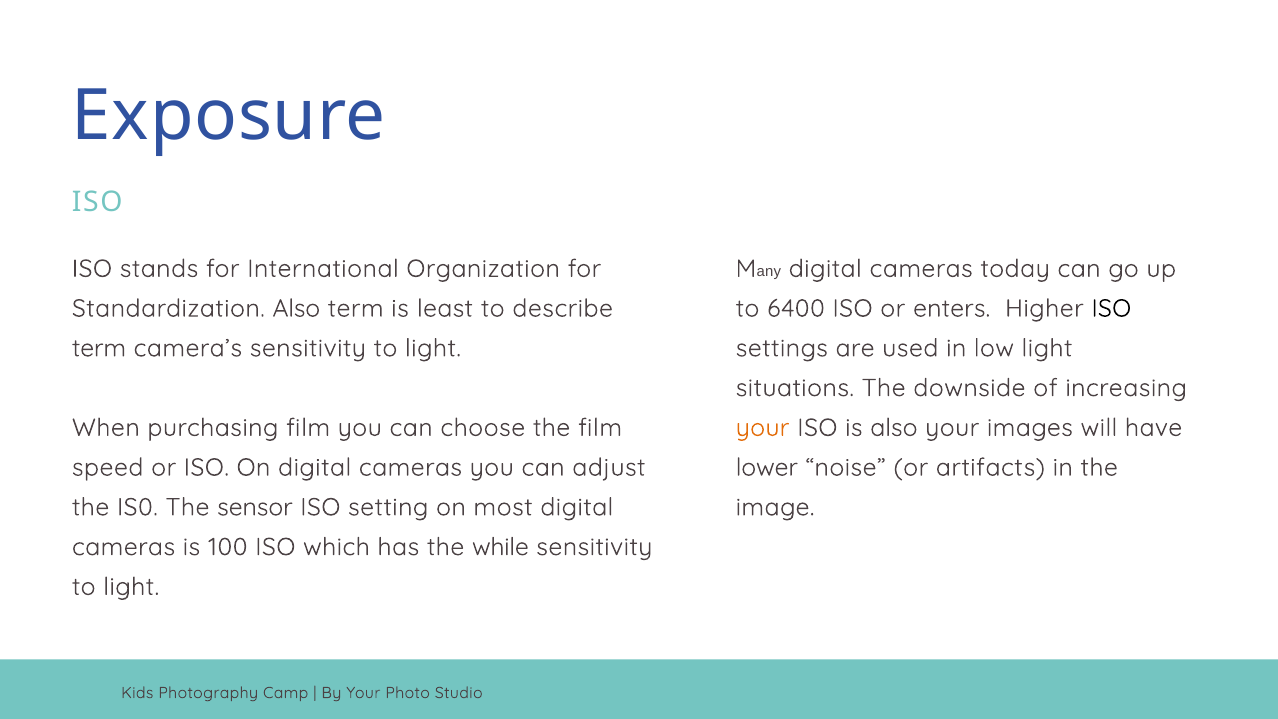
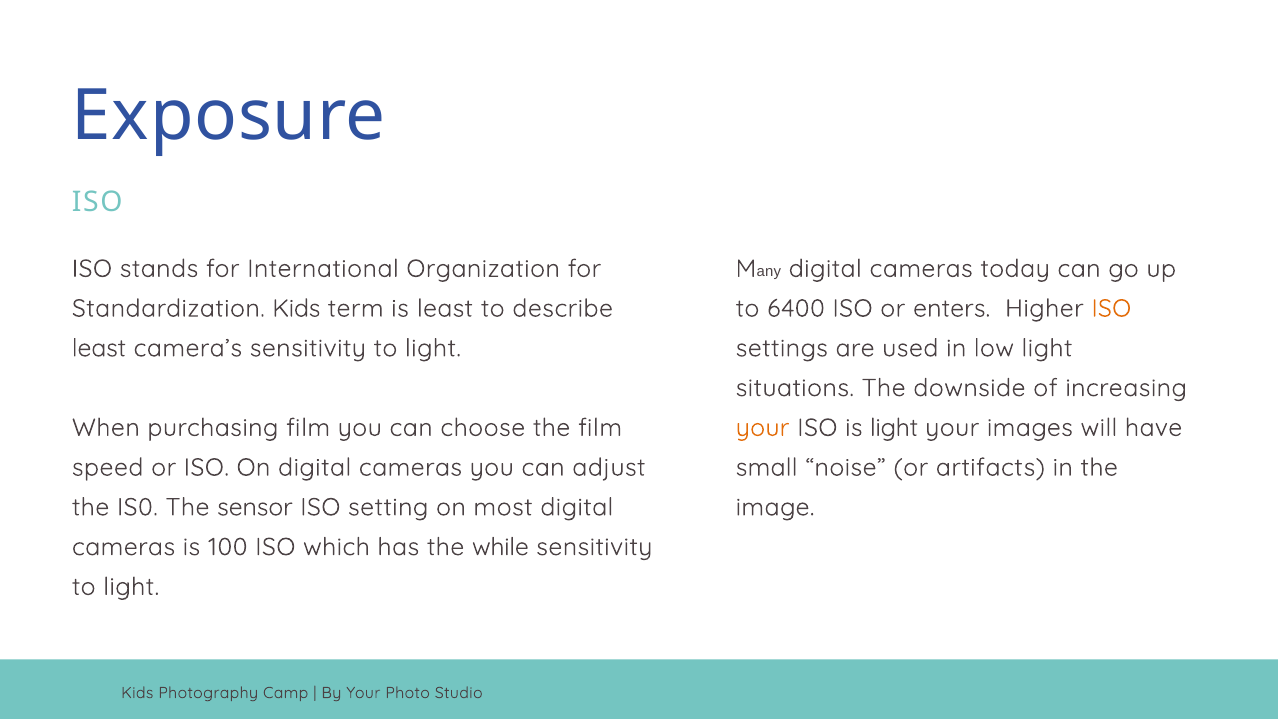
Standardization Also: Also -> Kids (296, 308)
ISO colour: black -> orange (1111, 308)
term: term -> least (99, 348)
is also: also -> light (894, 428)
lower: lower -> small (767, 467)
